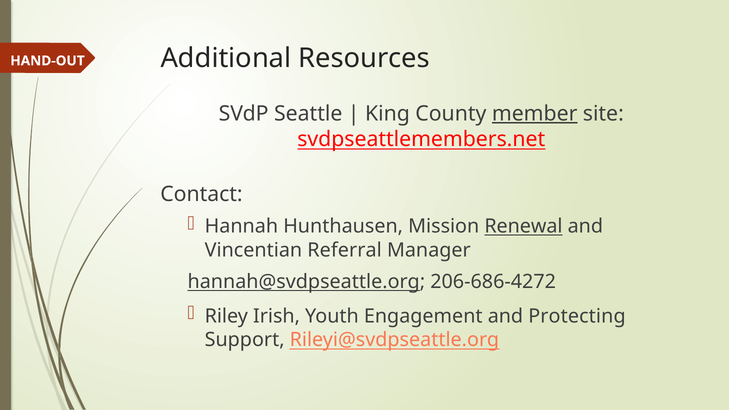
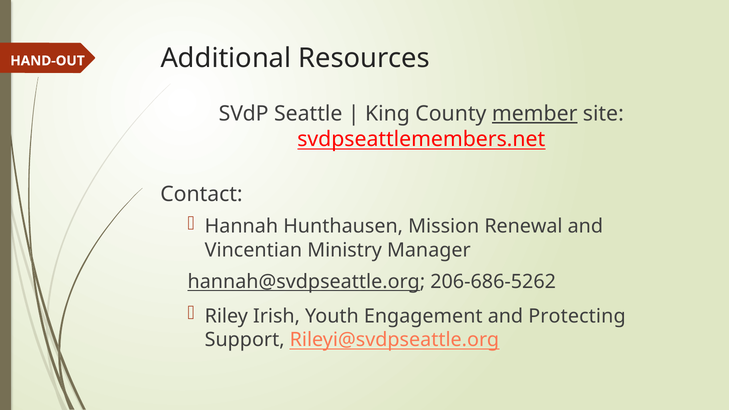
Renewal underline: present -> none (523, 226)
Referral: Referral -> Ministry (345, 250)
206-686-4272: 206-686-4272 -> 206-686-5262 (493, 282)
